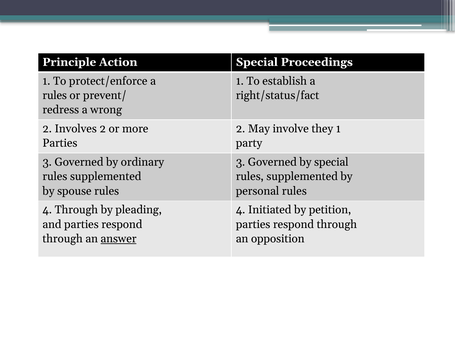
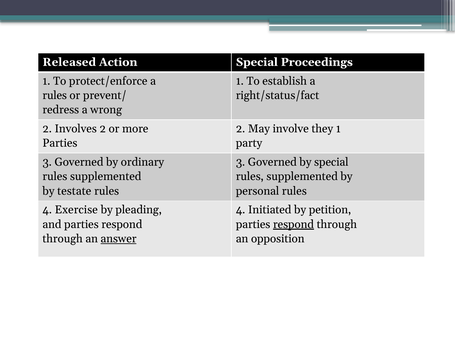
Principle: Principle -> Released (69, 62)
spouse: spouse -> testate (74, 191)
4 Through: Through -> Exercise (76, 210)
respond underline: none -> present (293, 224)
